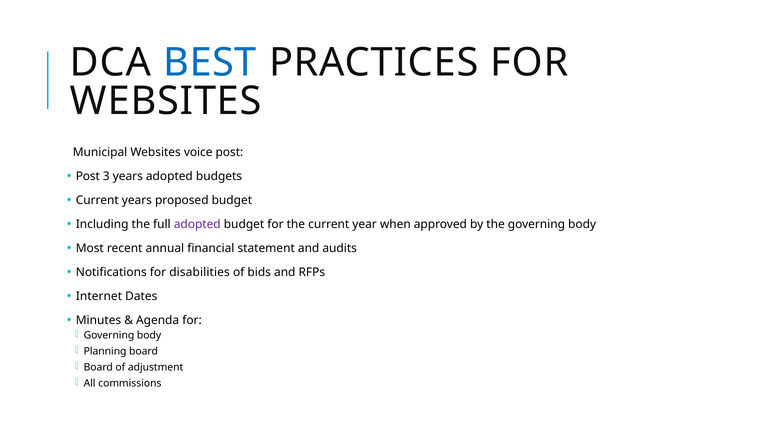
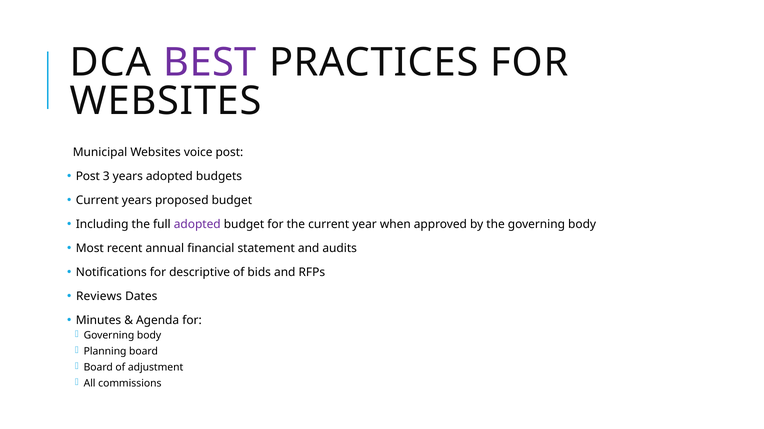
BEST colour: blue -> purple (210, 63)
disabilities: disabilities -> descriptive (200, 273)
Internet: Internet -> Reviews (99, 297)
